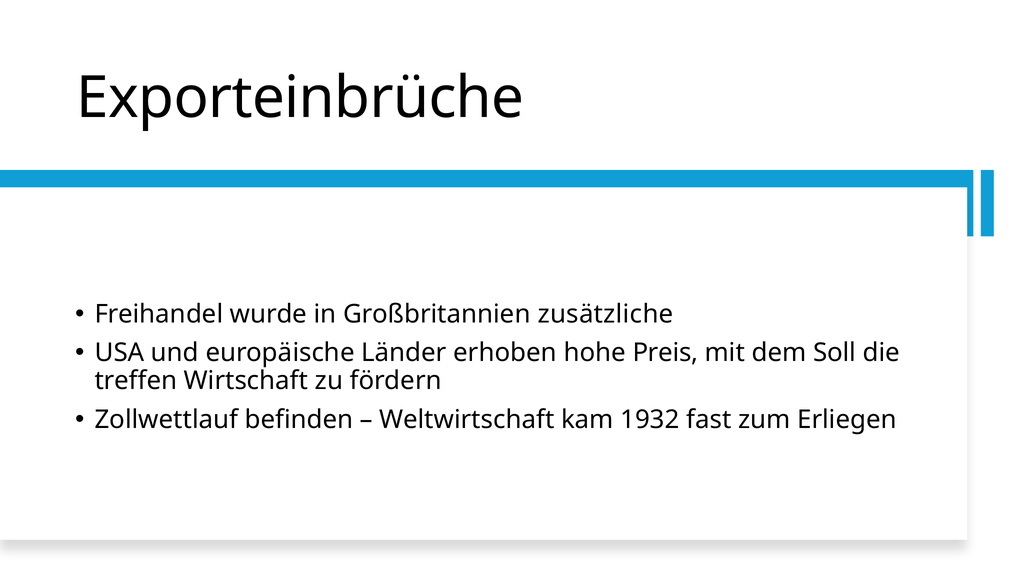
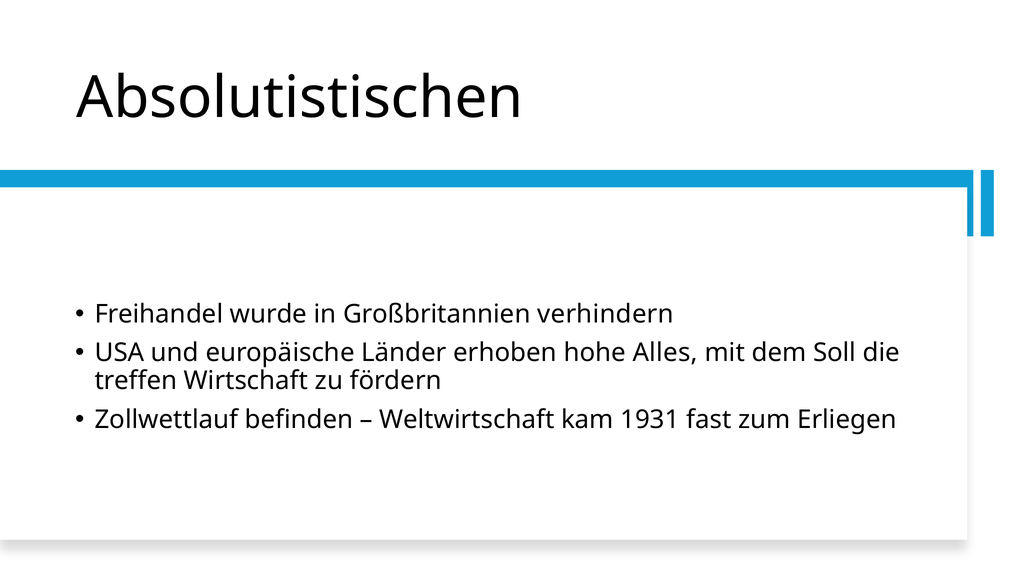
Exporteinbrüche: Exporteinbrüche -> Absolutistischen (300, 98)
zusätzliche: zusätzliche -> verhindern (606, 314)
Preis: Preis -> Alles (665, 353)
1932: 1932 -> 1931 (650, 419)
